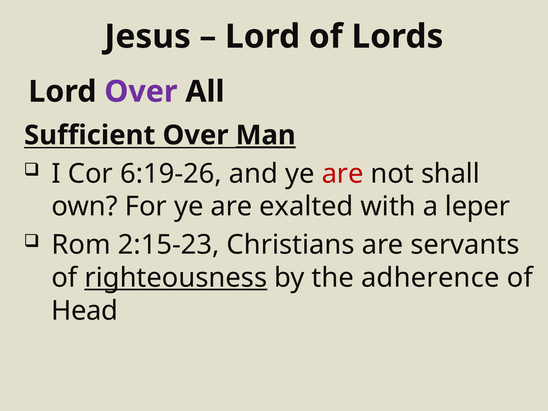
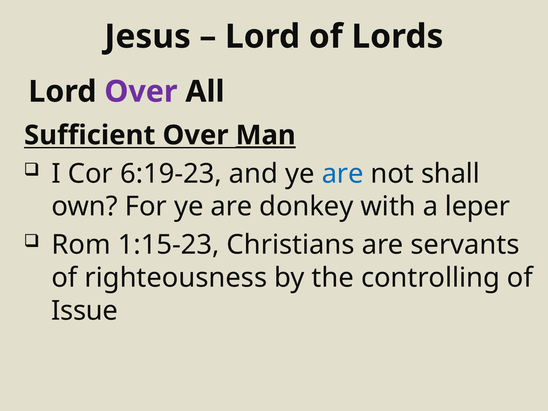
6:19-26: 6:19-26 -> 6:19-23 (171, 174)
are colour: red -> blue (343, 174)
exalted: exalted -> donkey (306, 207)
2:15-23: 2:15-23 -> 1:15-23 (169, 245)
righteousness underline: present -> none (176, 278)
adherence: adherence -> controlling (430, 278)
Head: Head -> Issue (85, 311)
